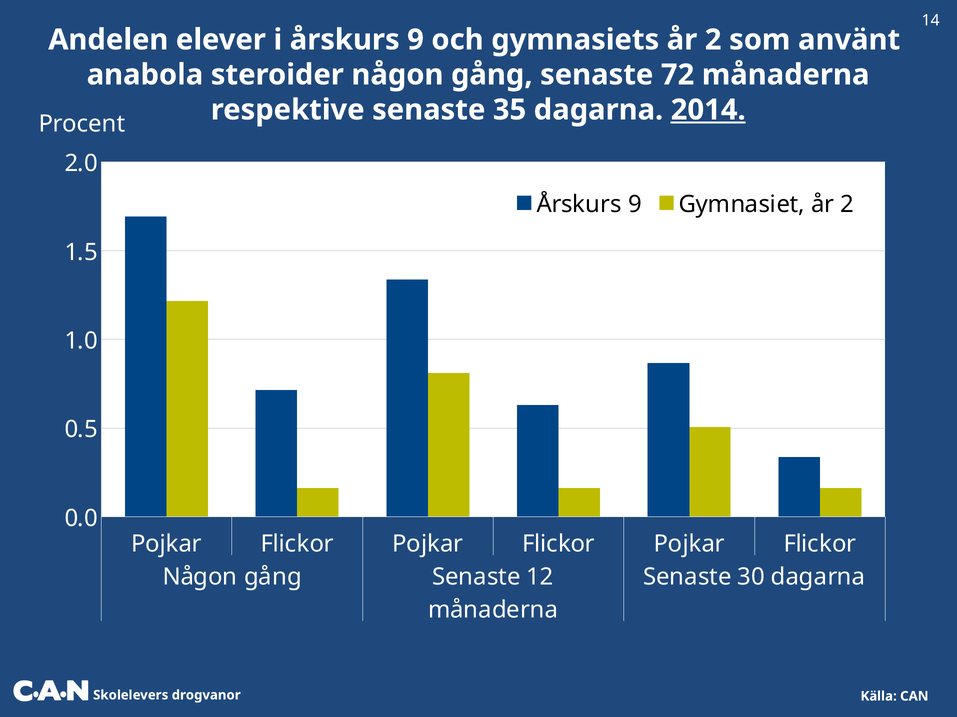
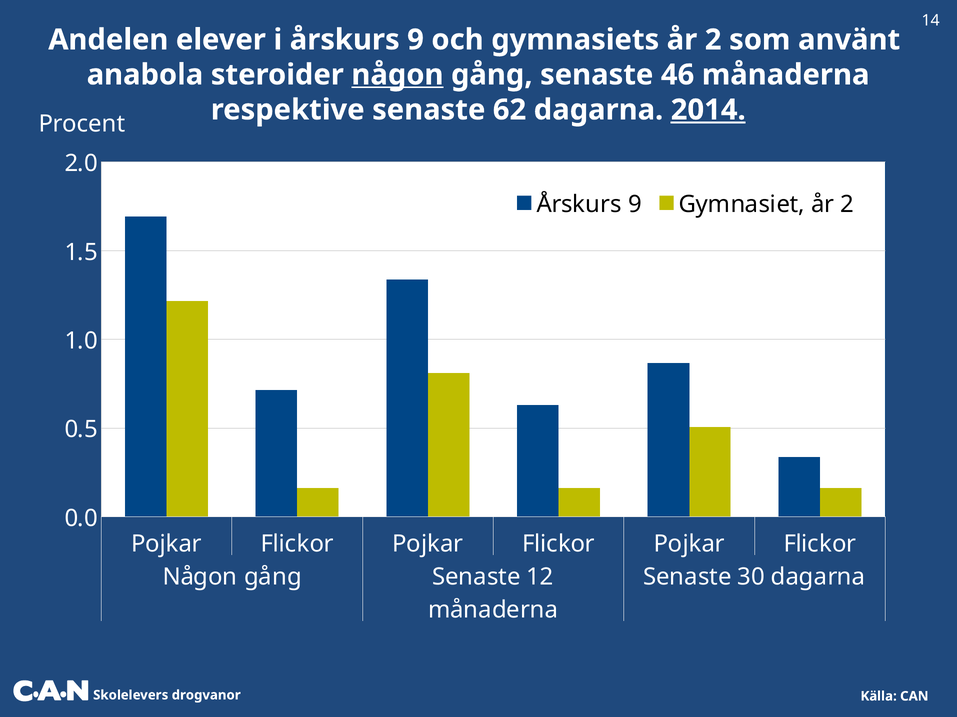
någon underline: none -> present (397, 75)
72: 72 -> 46 (678, 75)
35: 35 -> 62 (510, 110)
